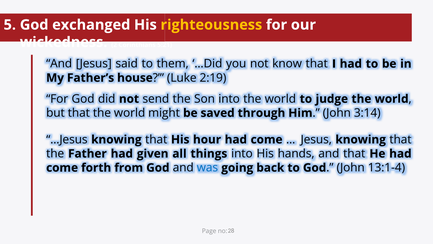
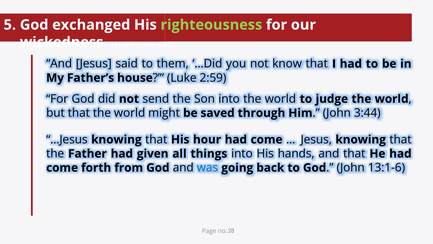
righteousness colour: yellow -> light green (211, 25)
2:19: 2:19 -> 2:59 (213, 78)
3:14: 3:14 -> 3:44 (367, 113)
13:1-4: 13:1-4 -> 13:1-6 (386, 168)
